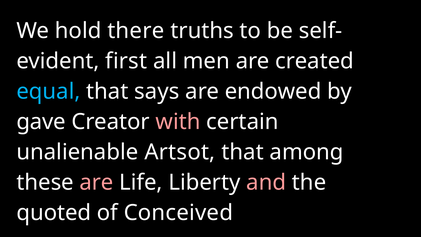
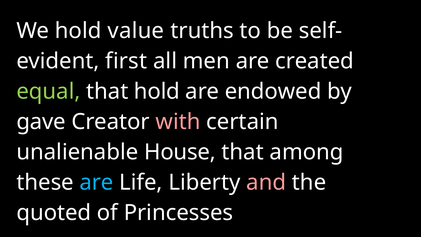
there: there -> value (136, 31)
equal colour: light blue -> light green (48, 91)
that says: says -> hold (157, 91)
Artsot: Artsot -> House (180, 152)
are colour: pink -> light blue (97, 182)
Conceived: Conceived -> Princesses (179, 213)
